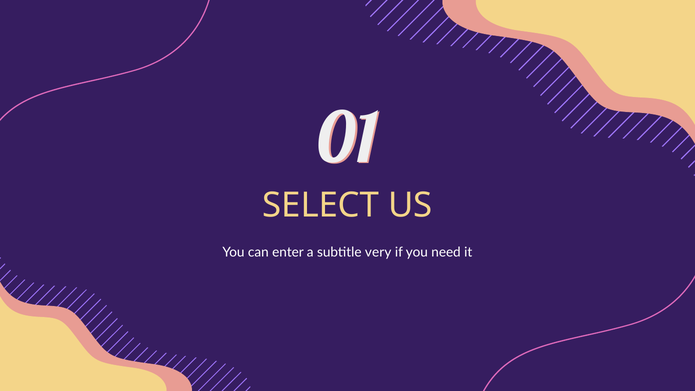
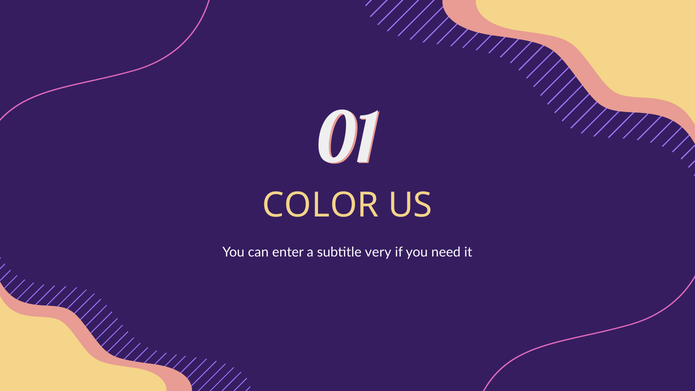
SELECT: SELECT -> COLOR (321, 205)
